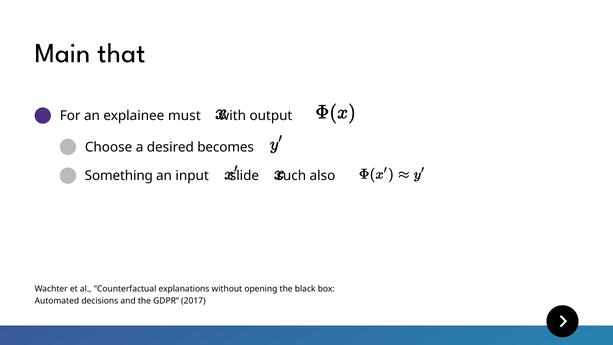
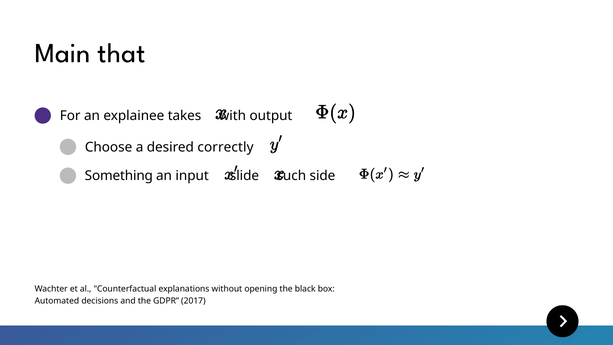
must: must -> takes (185, 116)
becomes: becomes -> correctly (225, 147)
also: also -> side (322, 176)
